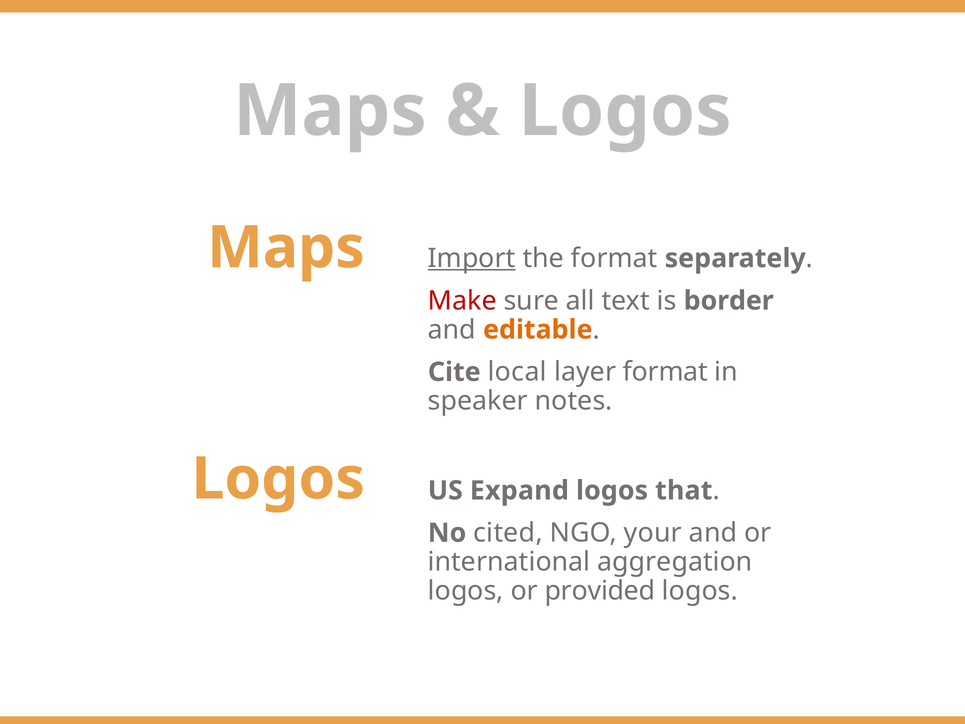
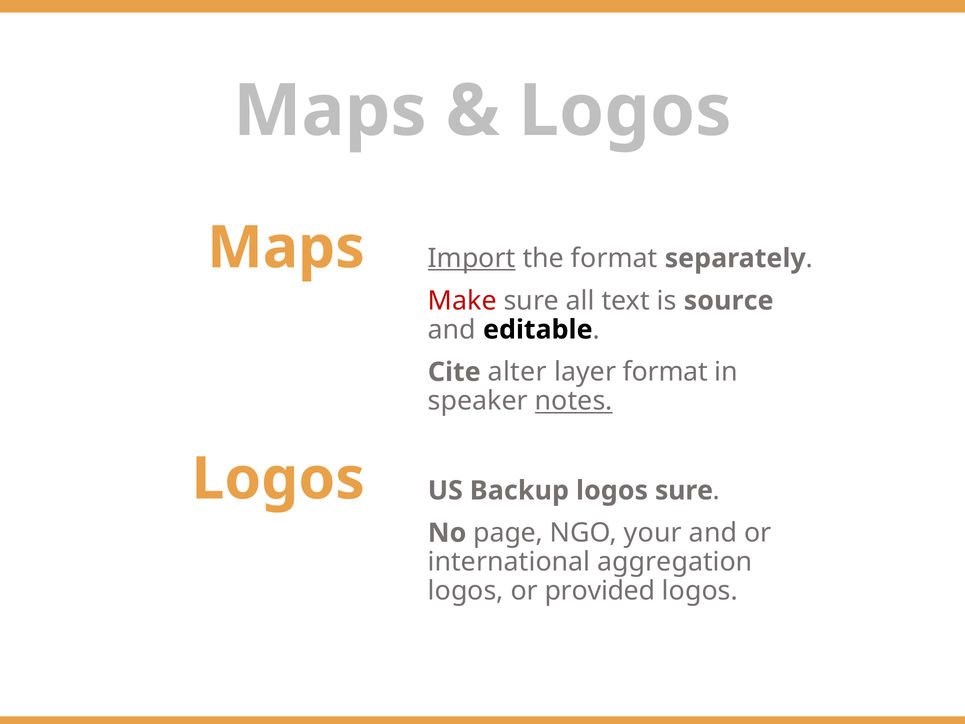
border: border -> source (729, 301)
editable colour: orange -> black (538, 330)
local: local -> alter (517, 372)
notes underline: none -> present (574, 401)
Expand: Expand -> Backup (519, 490)
logos that: that -> sure (684, 490)
cited: cited -> page (508, 533)
